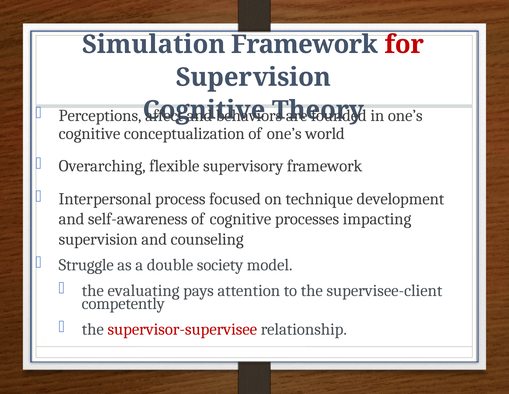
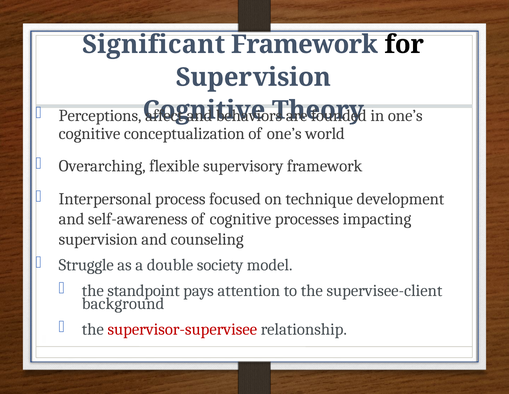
Simulation: Simulation -> Significant (154, 44)
for colour: red -> black (404, 44)
evaluating: evaluating -> standpoint (144, 290)
competently: competently -> background (123, 303)
